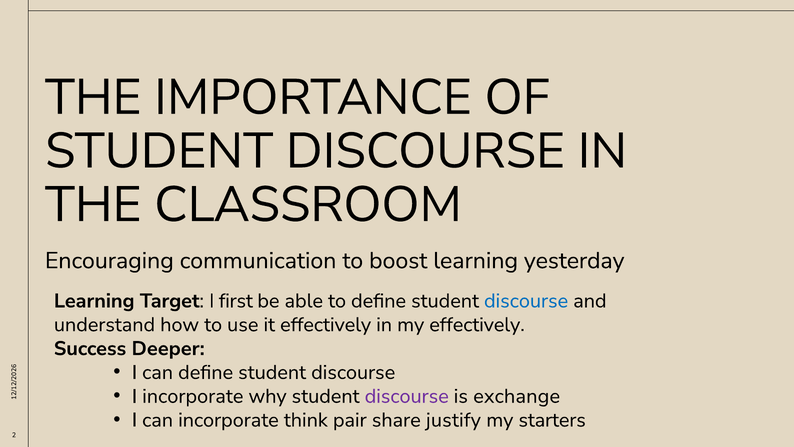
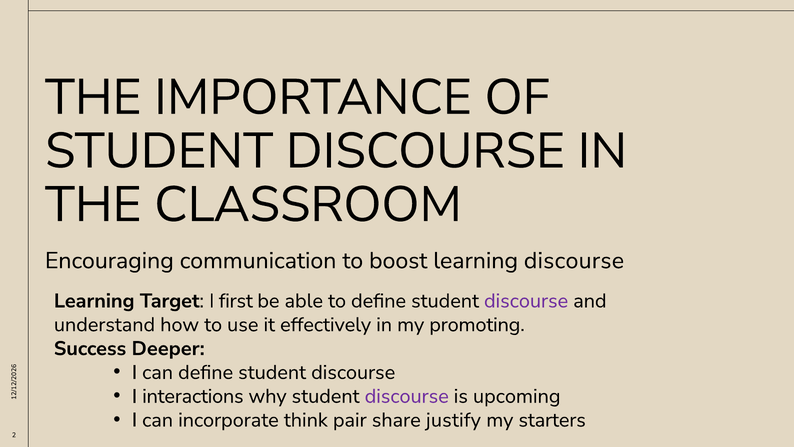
learning yesterday: yesterday -> discourse (574, 260)
discourse colour: blue -> purple (526, 301)
my effectively: effectively -> promoting (477, 324)
I incorporate: incorporate -> interactions (193, 396)
exchange: exchange -> upcoming (517, 396)
